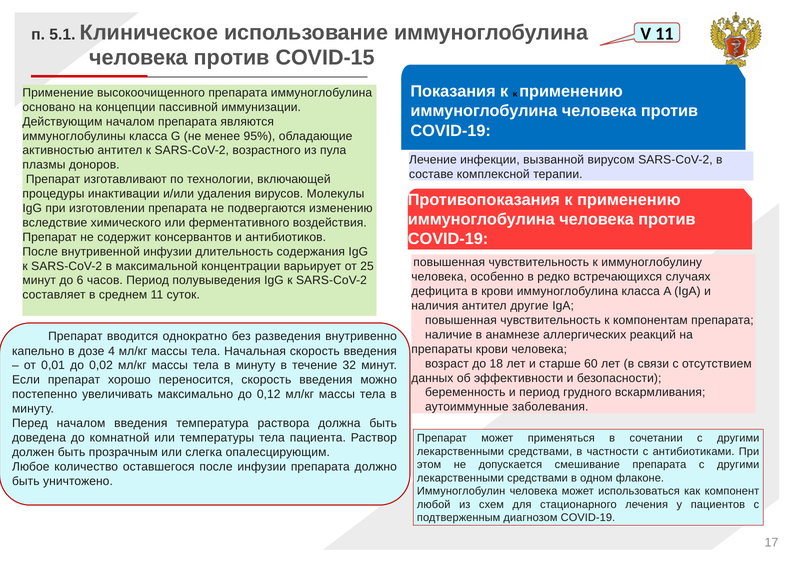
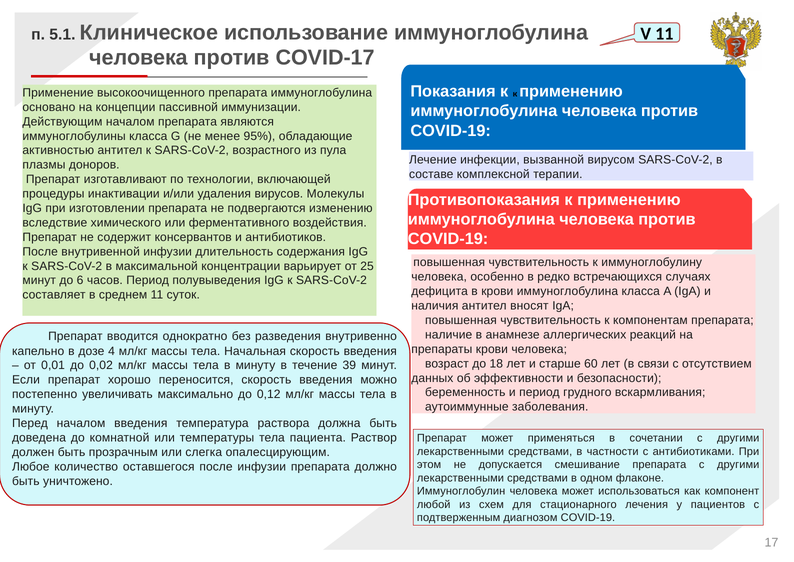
COVID-15: COVID-15 -> COVID-17 (325, 57)
другие: другие -> вносят (529, 306)
32: 32 -> 39 (349, 366)
